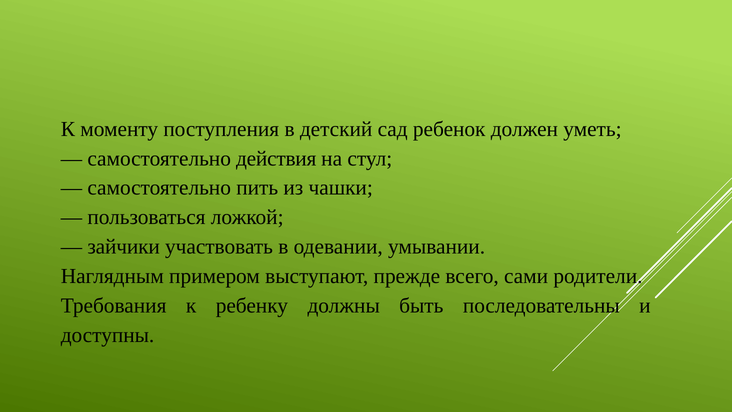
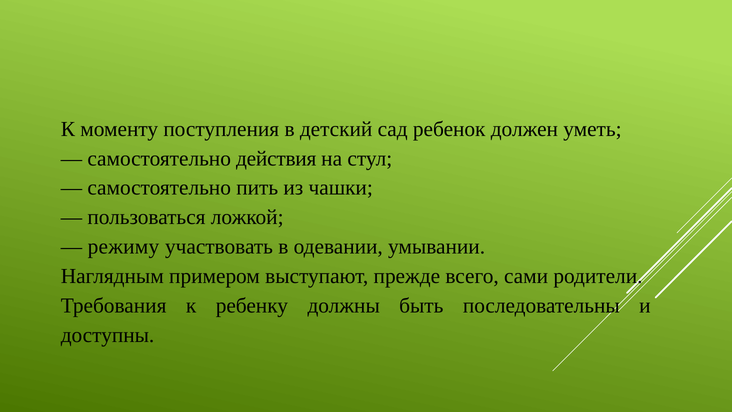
зайчики: зайчики -> режиму (123, 247)
